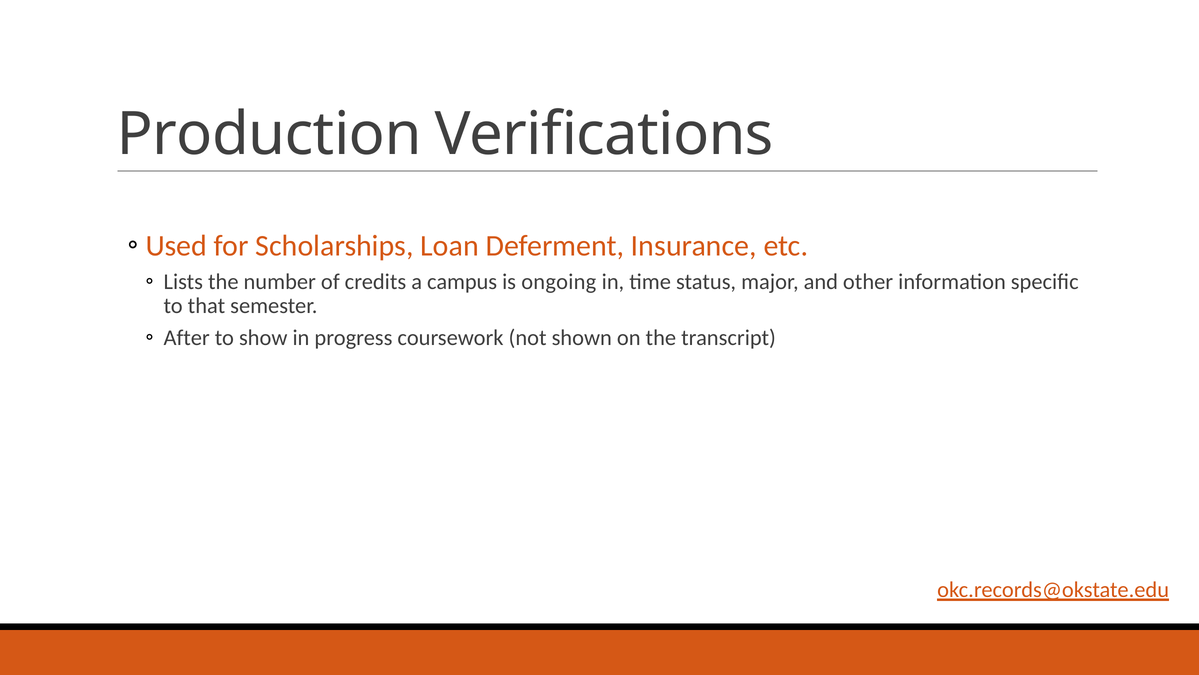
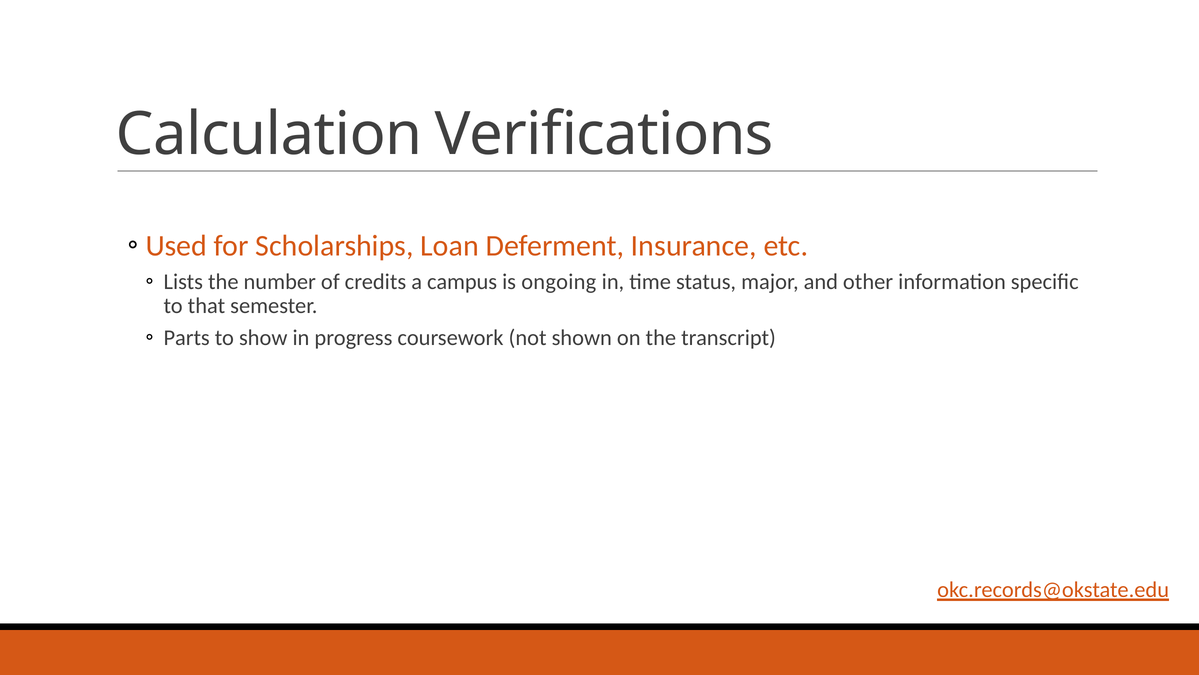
Production: Production -> Calculation (269, 134)
After: After -> Parts (187, 337)
